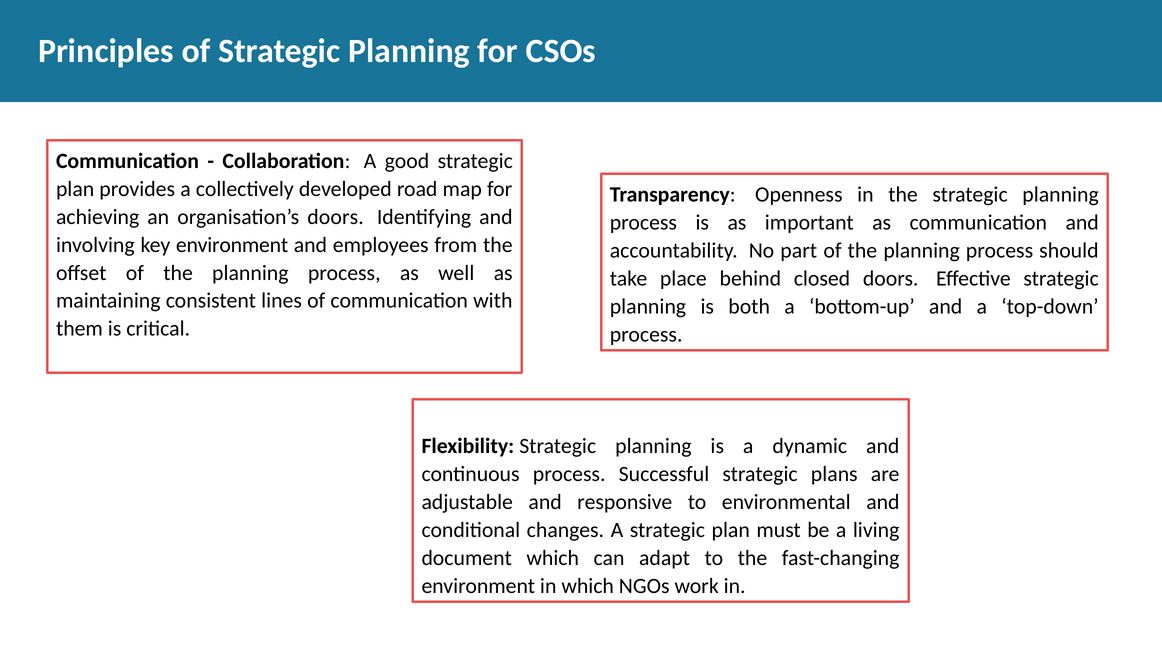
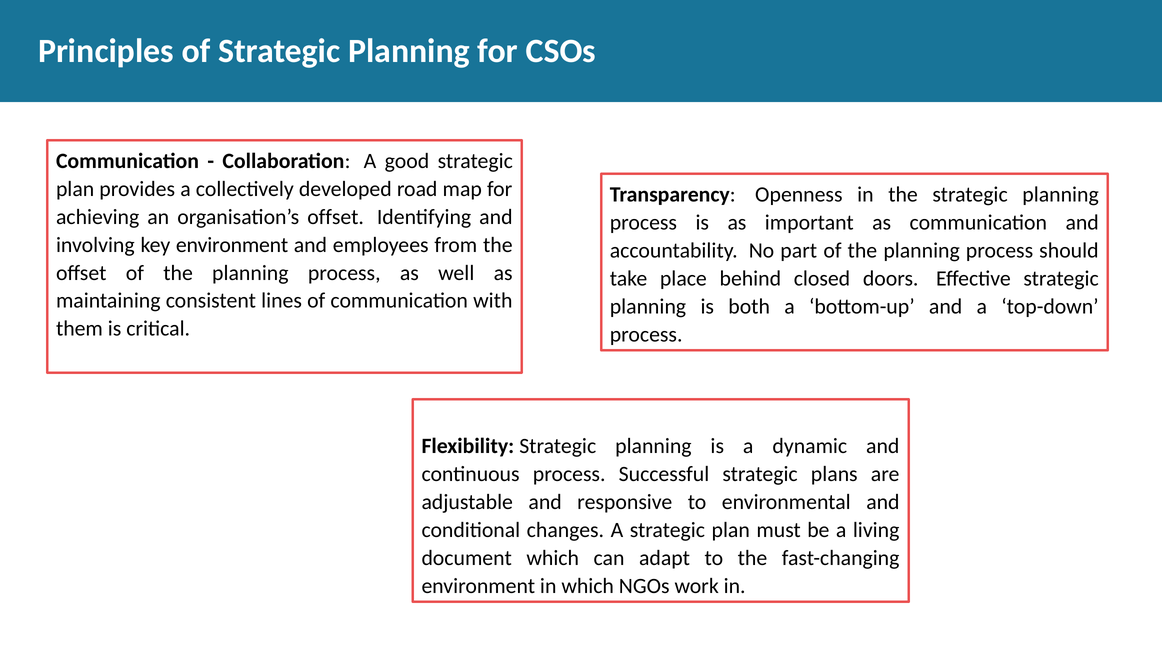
organisation’s doors: doors -> offset (336, 217)
